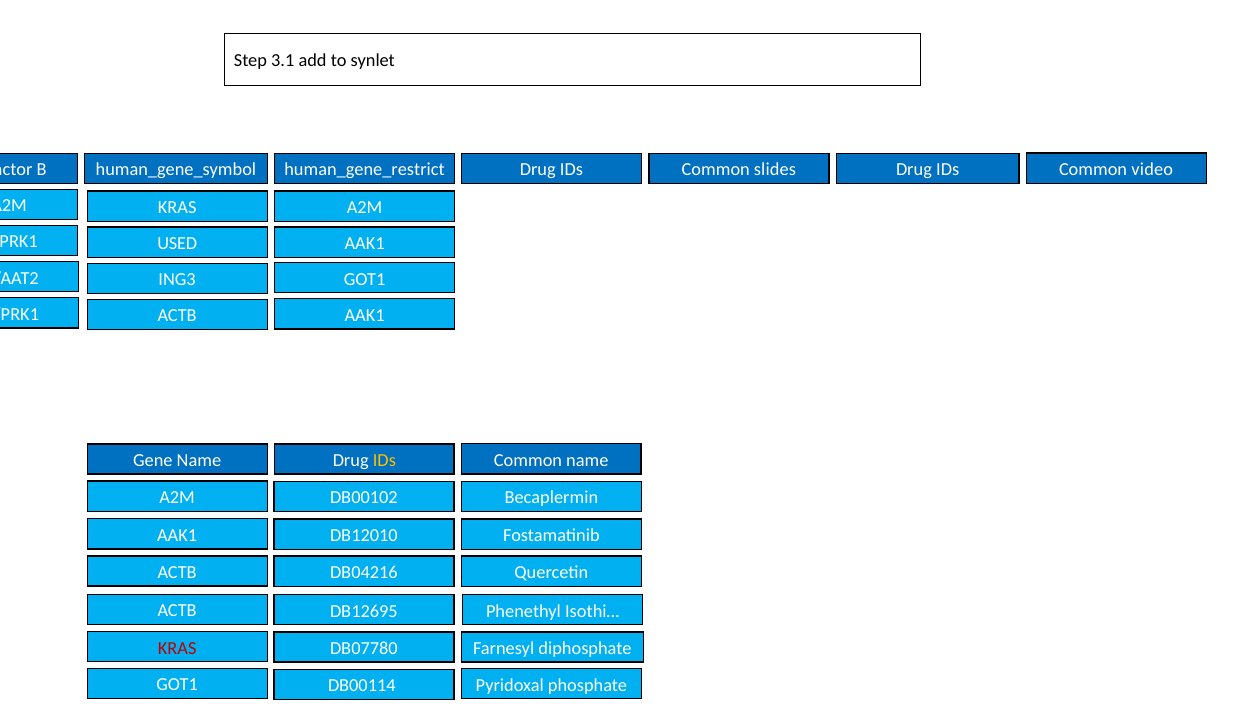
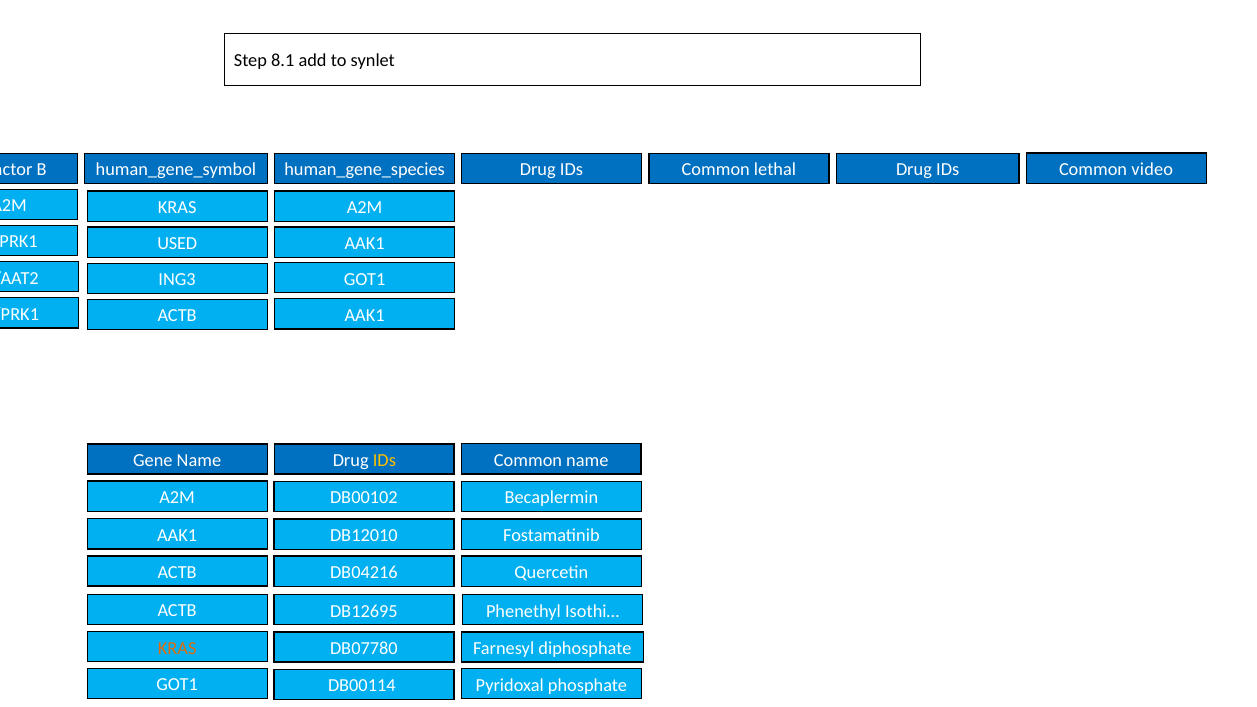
3.1: 3.1 -> 8.1 (283, 61)
slides: slides -> lethal (775, 170)
human_gene_restrict: human_gene_restrict -> human_gene_species (365, 170)
KRAS colour: red -> orange (177, 648)
